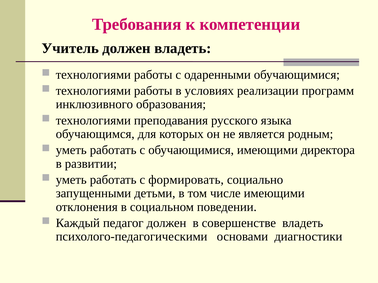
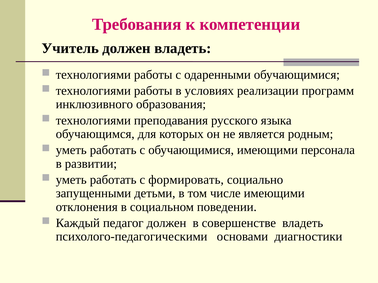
директора: директора -> персонала (328, 150)
